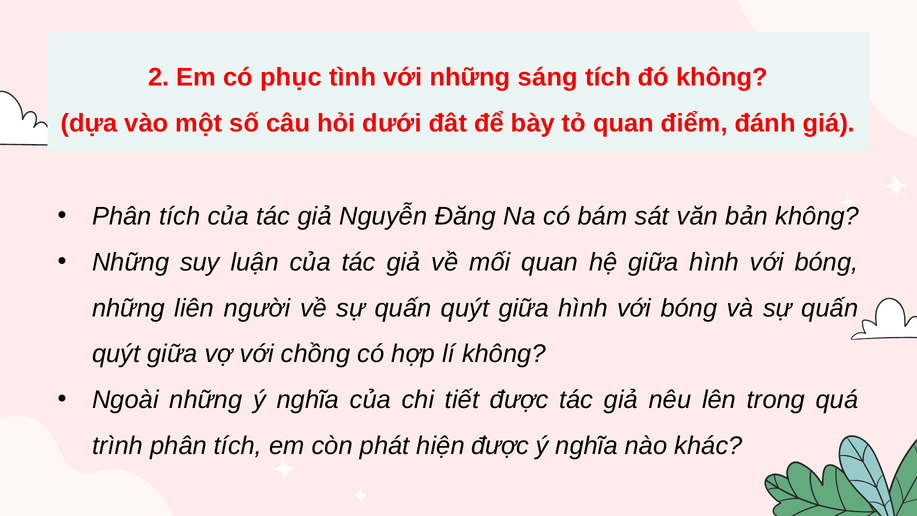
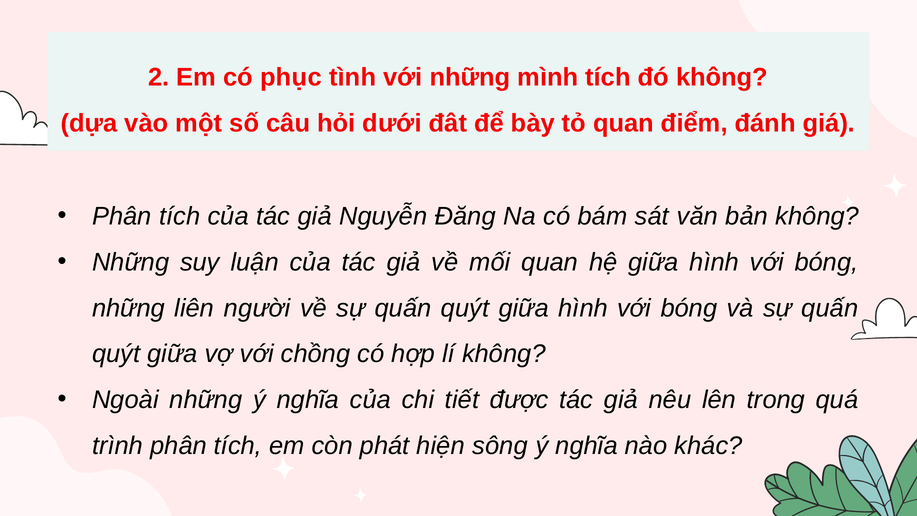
sáng: sáng -> mình (548, 78)
hiện được: được -> sông (500, 446)
